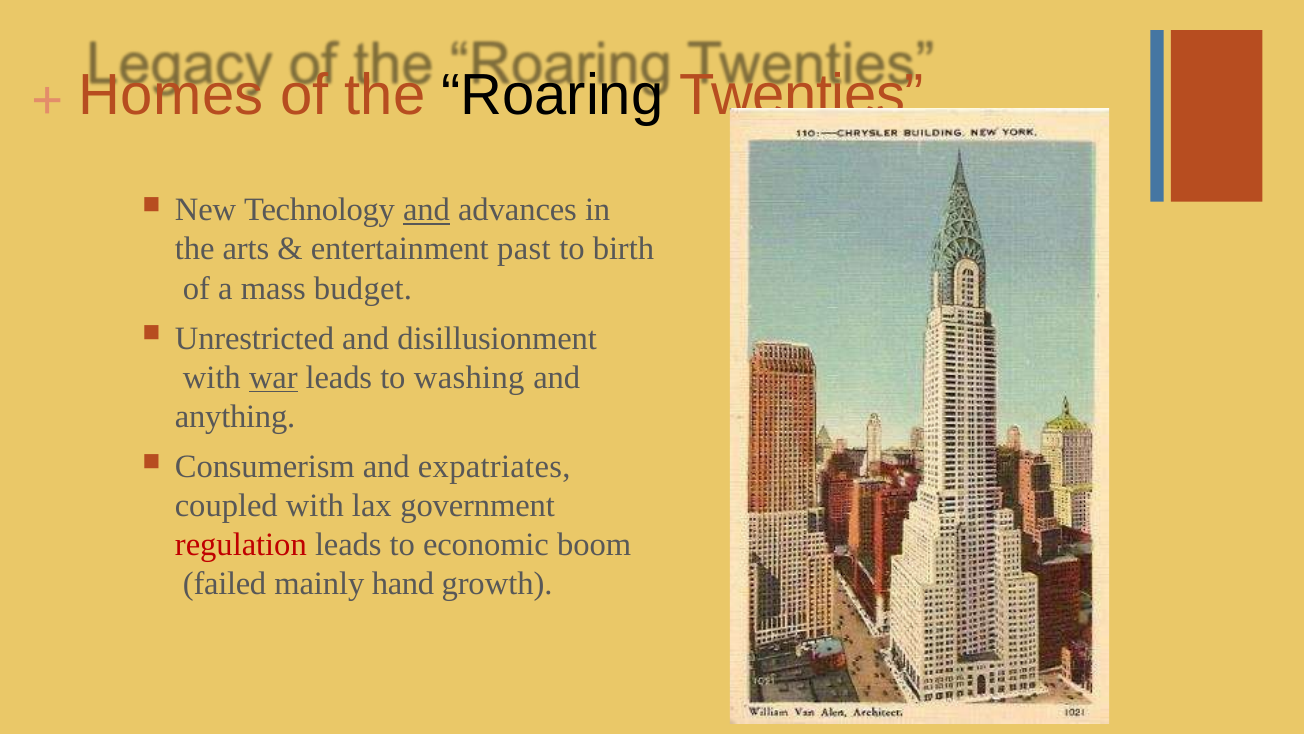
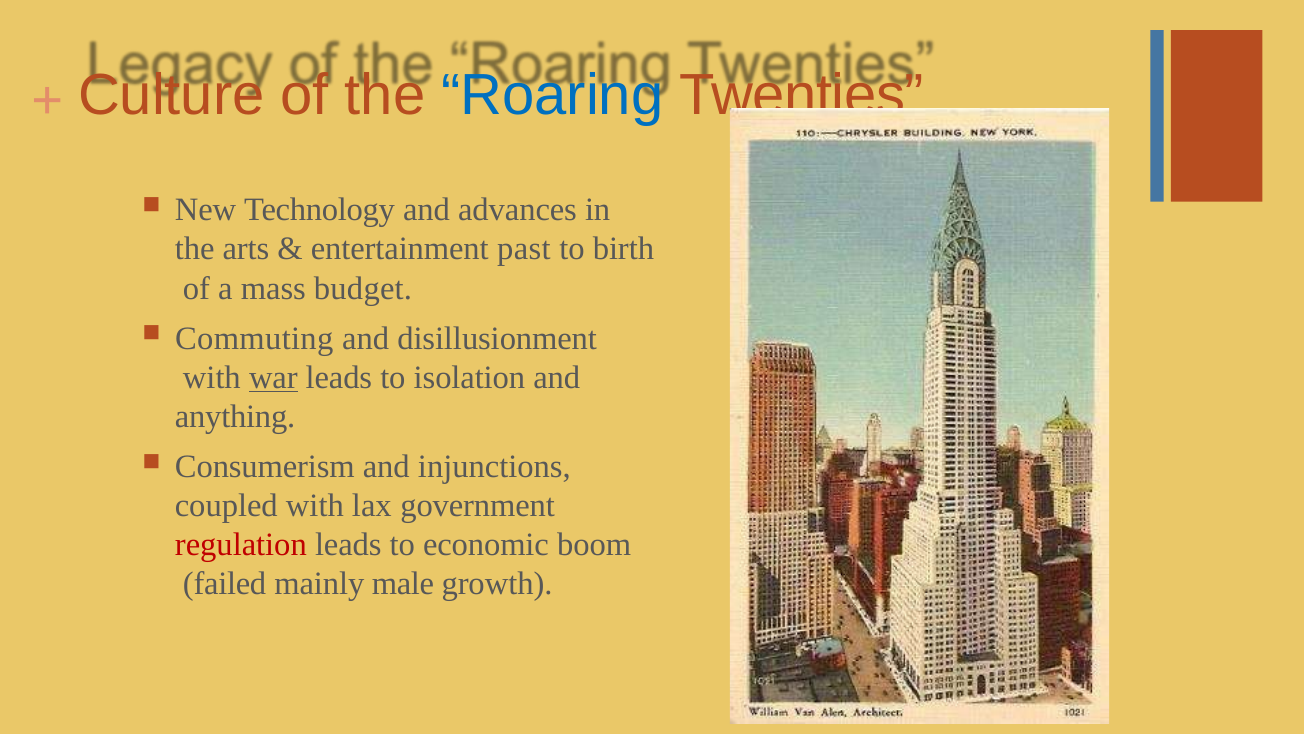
Homes: Homes -> Culture (171, 95)
Roaring colour: black -> blue (552, 95)
and underline: present -> none (427, 210)
Unrestricted: Unrestricted -> Commuting (254, 338)
washing: washing -> isolation (469, 377)
expatriates: expatriates -> injunctions (494, 466)
hand: hand -> male (403, 584)
